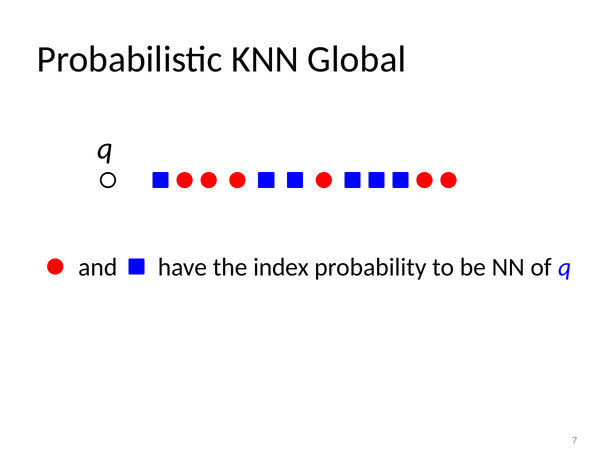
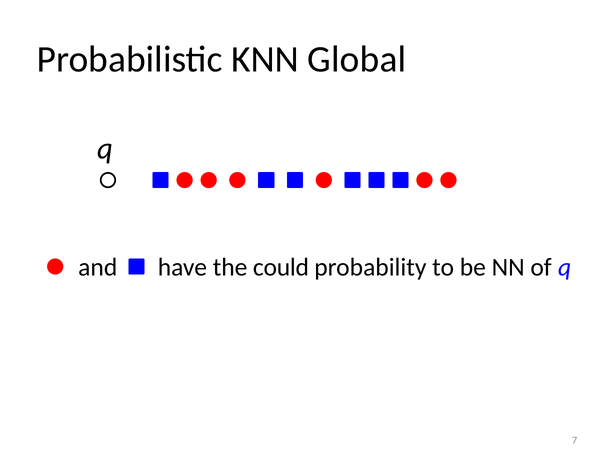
index: index -> could (281, 267)
